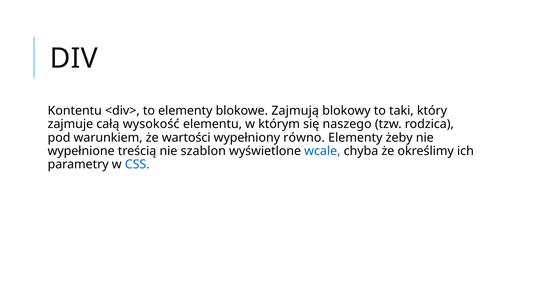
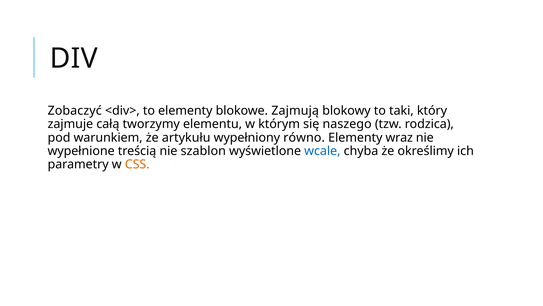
Kontentu: Kontentu -> Zobaczyć (75, 110)
wysokość: wysokość -> tworzymy (151, 124)
wartości: wartości -> artykułu (186, 137)
żeby: żeby -> wraz (399, 137)
CSS colour: blue -> orange (137, 164)
